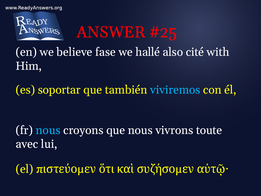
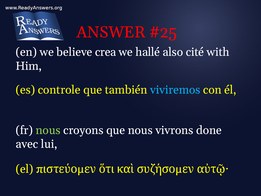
fase: fase -> crea (106, 52)
soportar: soportar -> controle (59, 90)
nous colour: light blue -> light green (48, 130)
toute: toute -> done (209, 130)
